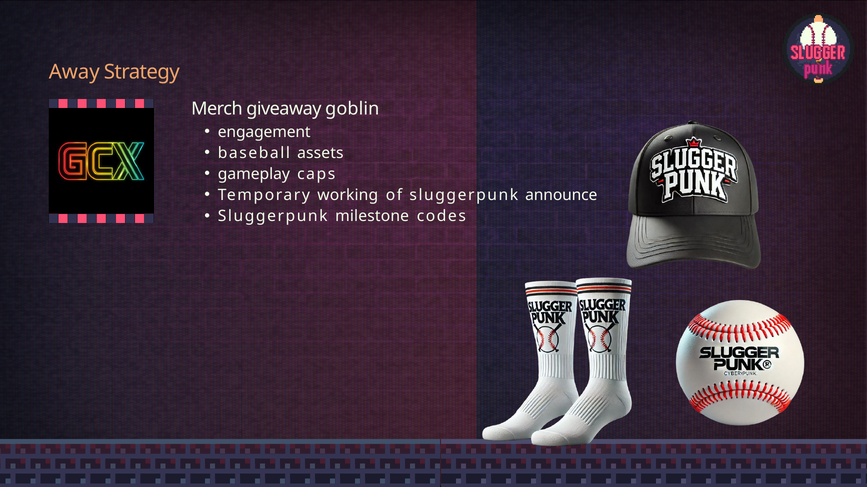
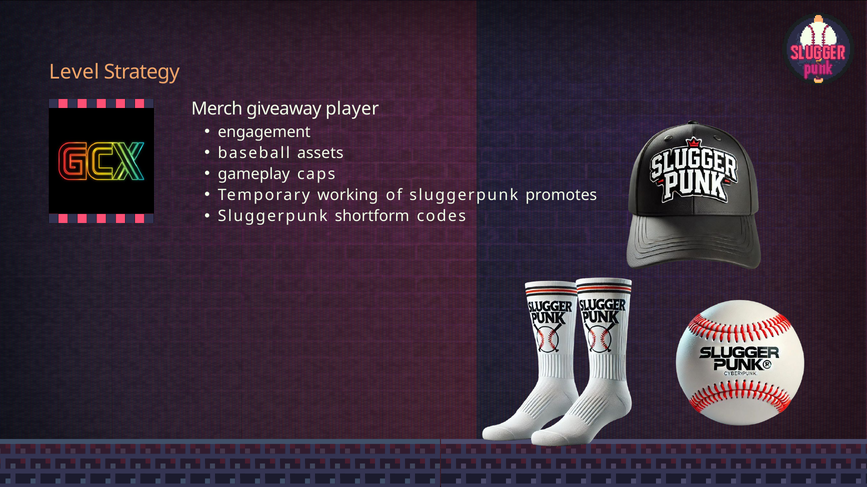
Away: Away -> Level (74, 72)
goblin: goblin -> player (352, 109)
announce: announce -> promotes (561, 195)
milestone: milestone -> shortform (372, 217)
